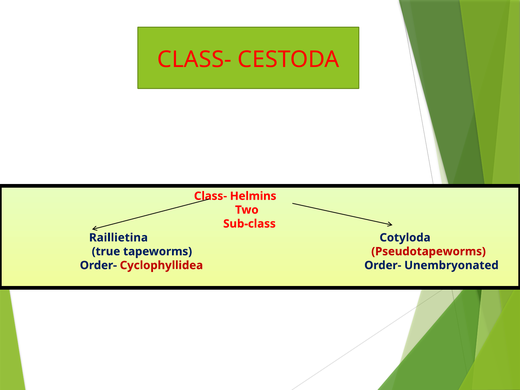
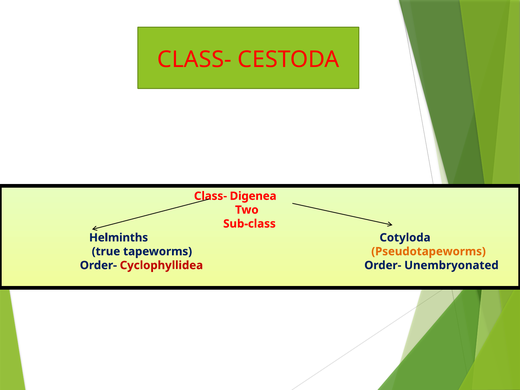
Helmins: Helmins -> Digenea (253, 196)
Raillietina: Raillietina -> Helminths (119, 238)
Pseudotapeworms colour: red -> orange (429, 251)
